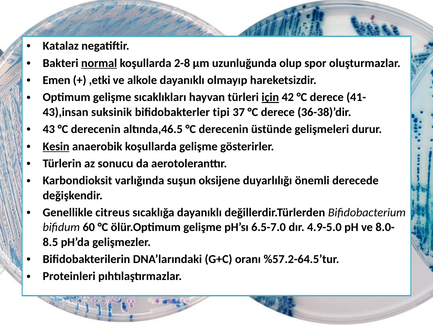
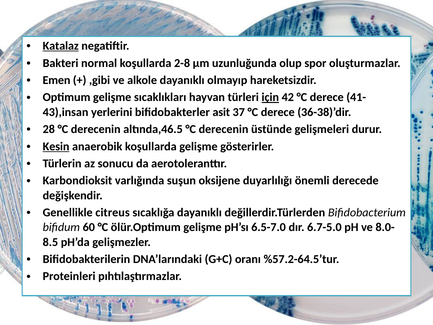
Katalaz underline: none -> present (61, 46)
normal underline: present -> none (99, 63)
,etki: ,etki -> ,gibi (100, 80)
suksinik: suksinik -> yerlerini (112, 112)
tipi: tipi -> asit (221, 112)
43: 43 -> 28 (49, 129)
4.9-5.0: 4.9-5.0 -> 6.7-5.0 (324, 227)
